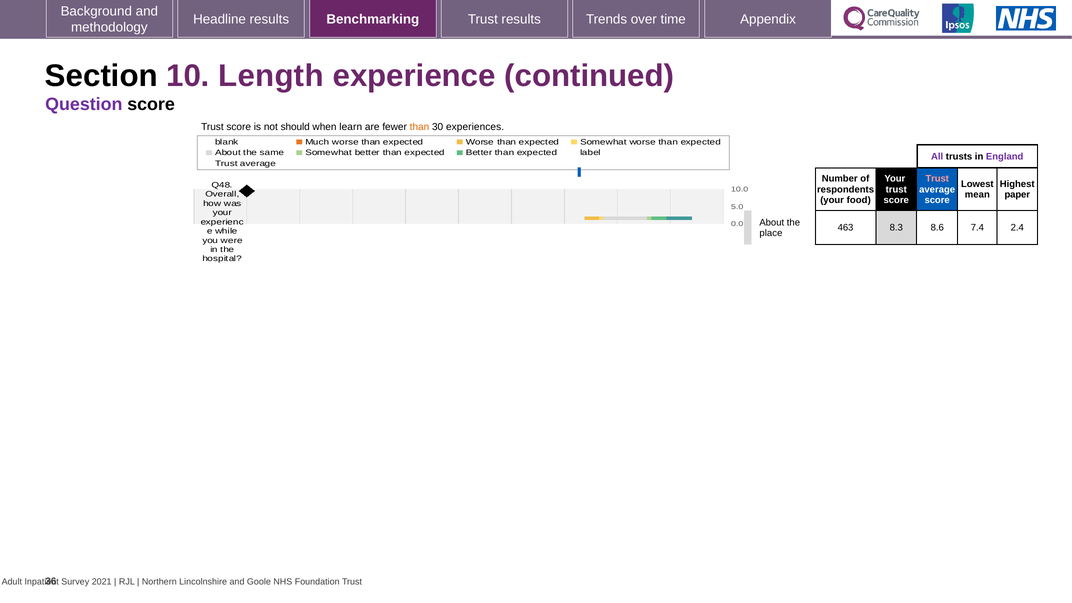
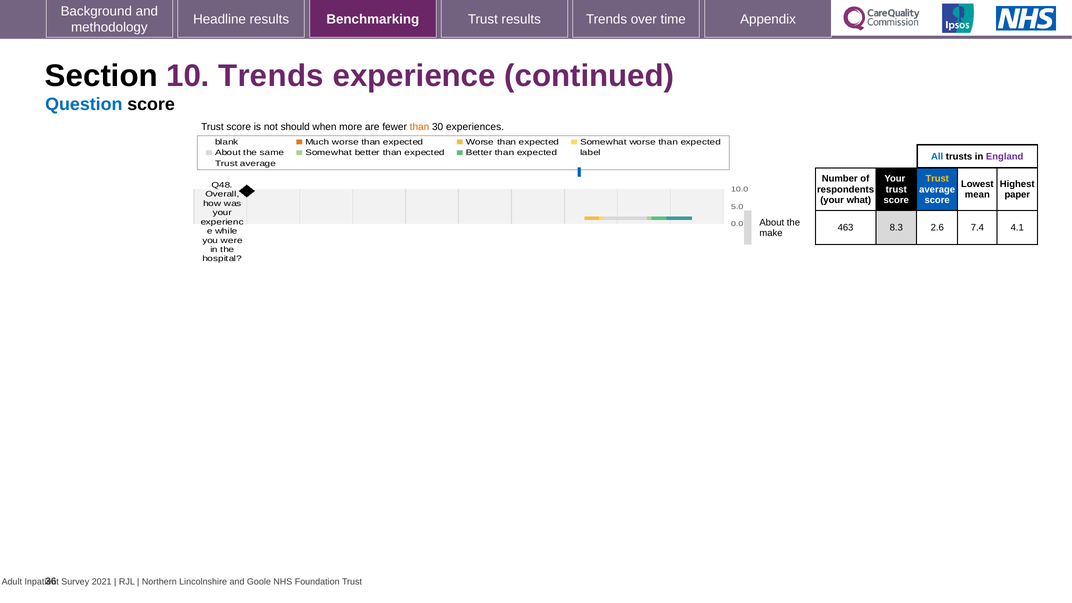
10 Length: Length -> Trends (271, 76)
Question colour: purple -> blue (84, 104)
learn: learn -> more (351, 127)
All colour: purple -> blue (937, 157)
Trust colour: pink -> yellow (937, 179)
food: food -> what (859, 200)
8.6: 8.6 -> 2.6 (937, 228)
2.4: 2.4 -> 4.1 (1017, 228)
place: place -> make (771, 233)
